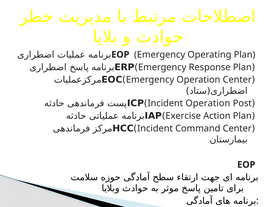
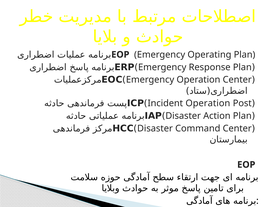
Exercise: Exercise -> Disaster (183, 116)
Incident: Incident -> Disaster (155, 128)
